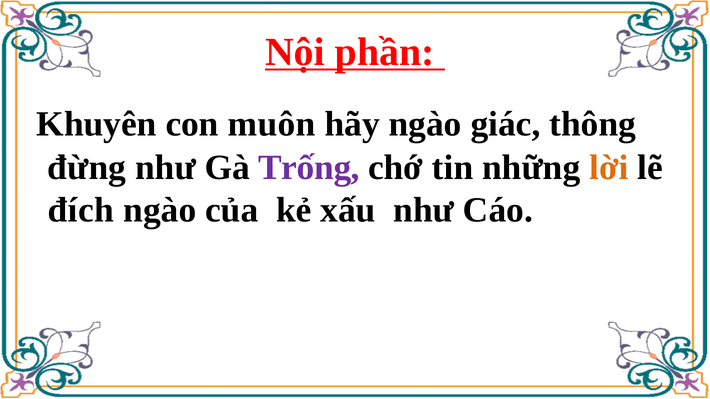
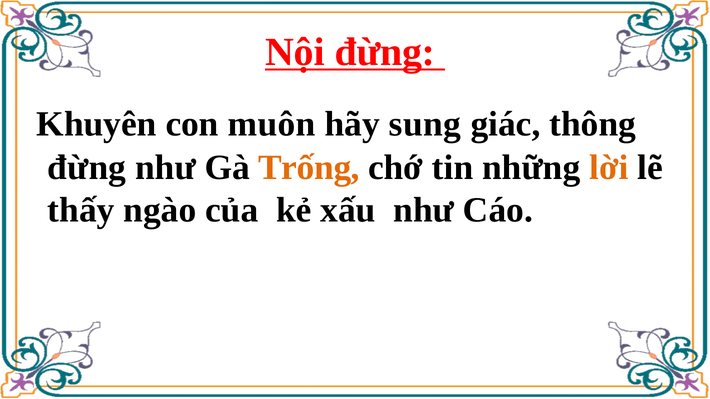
Nội phần: phần -> đừng (385, 52)
hãy ngào: ngào -> sung (425, 124)
Trống colour: purple -> orange (309, 168)
đích: đích -> thấy (81, 210)
